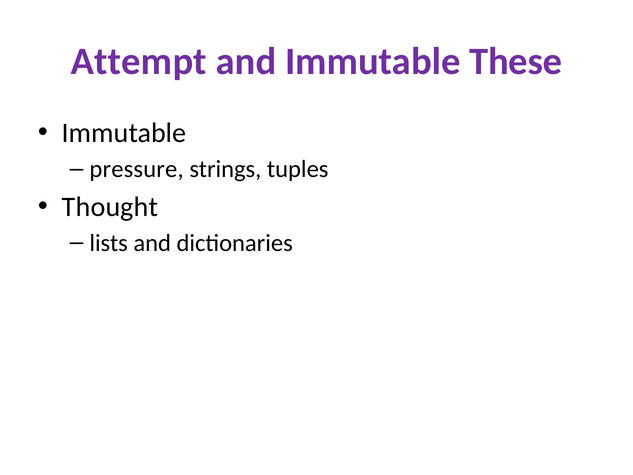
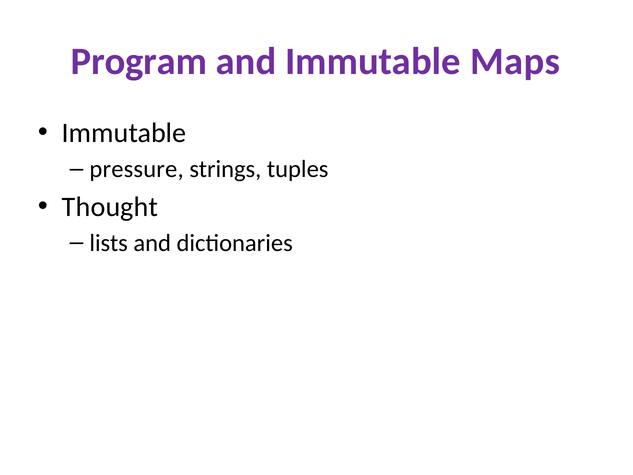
Attempt: Attempt -> Program (139, 61)
These: These -> Maps (515, 61)
